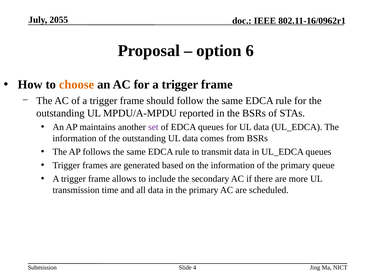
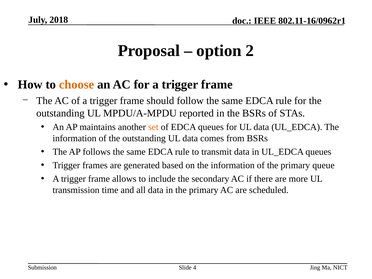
2055: 2055 -> 2018 (59, 20)
6: 6 -> 2 (250, 51)
set colour: purple -> orange (153, 127)
